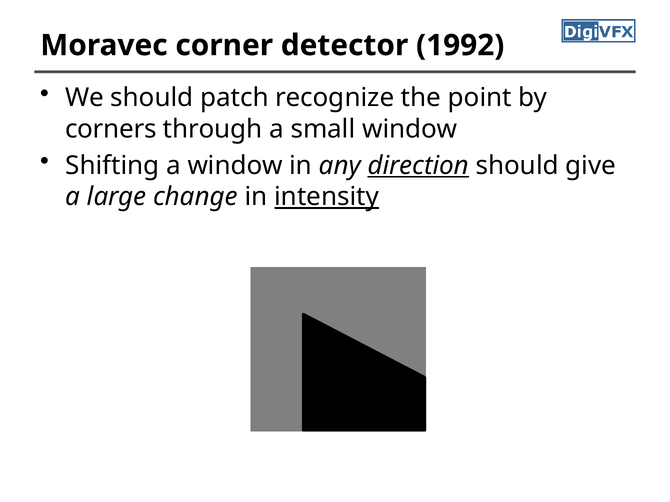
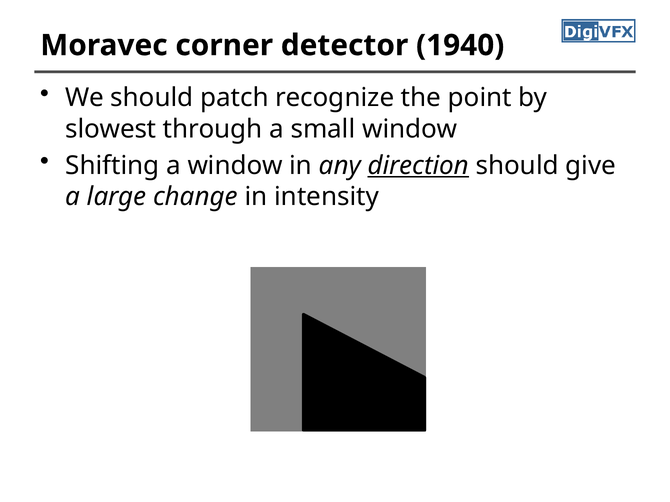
1992: 1992 -> 1940 (460, 45)
corners: corners -> slowest (111, 129)
intensity underline: present -> none (327, 197)
